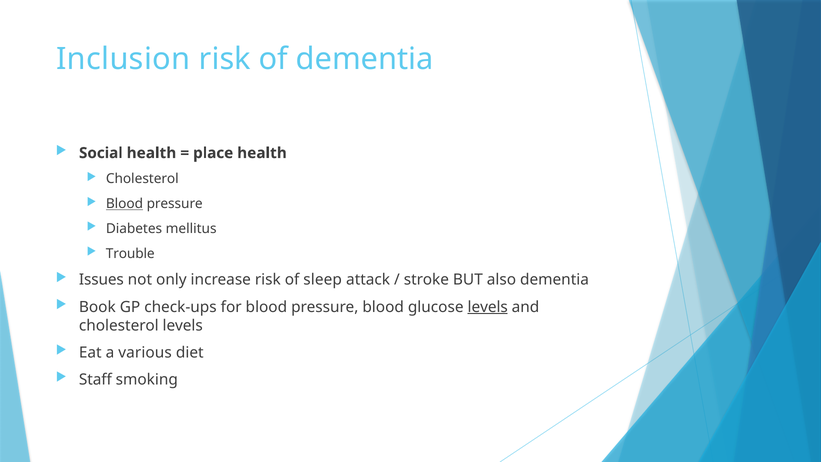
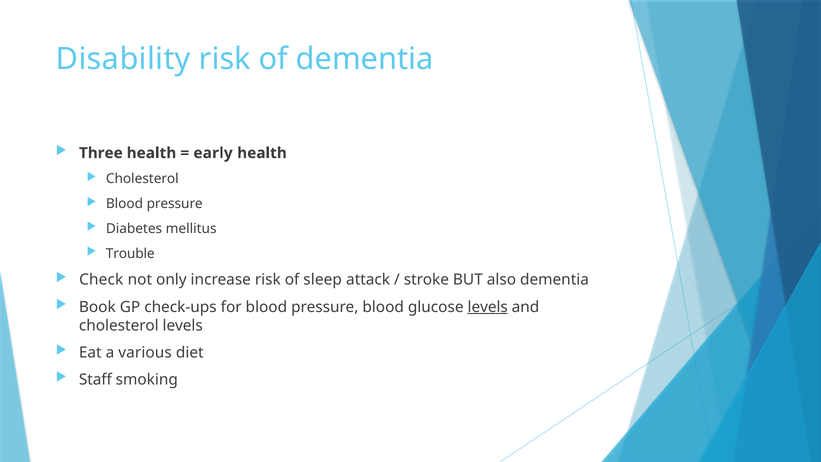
Inclusion: Inclusion -> Disability (123, 59)
Social: Social -> Three (101, 153)
place: place -> early (213, 153)
Blood underline: present -> none (125, 204)
Issues: Issues -> Check (101, 280)
